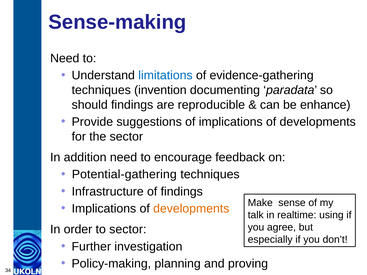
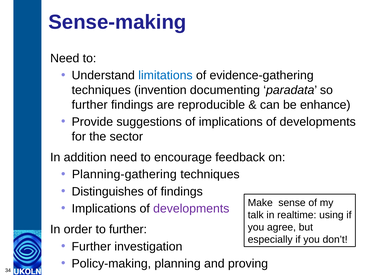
should: should -> further (90, 105)
Potential-gathering: Potential-gathering -> Planning-gathering (124, 175)
Infrastructure: Infrastructure -> Distinguishes (108, 192)
developments colour: orange -> purple (191, 209)
to sector: sector -> further (128, 230)
